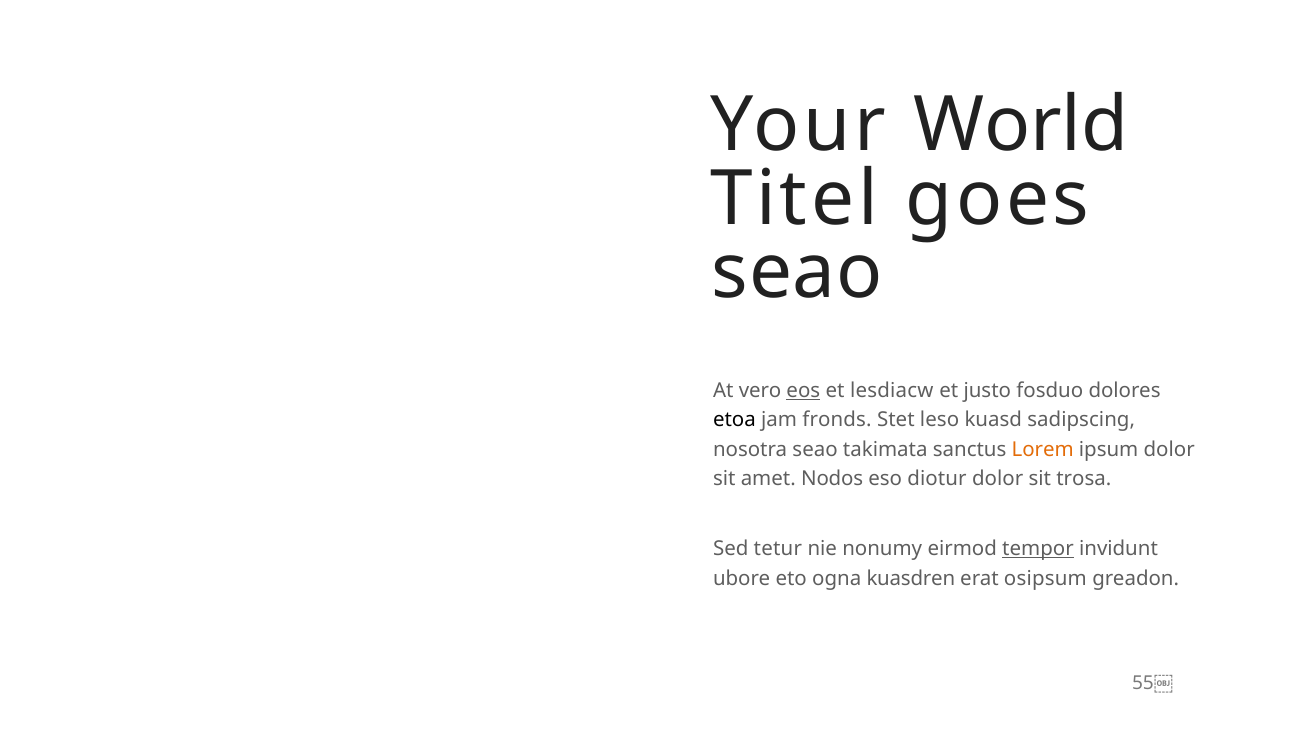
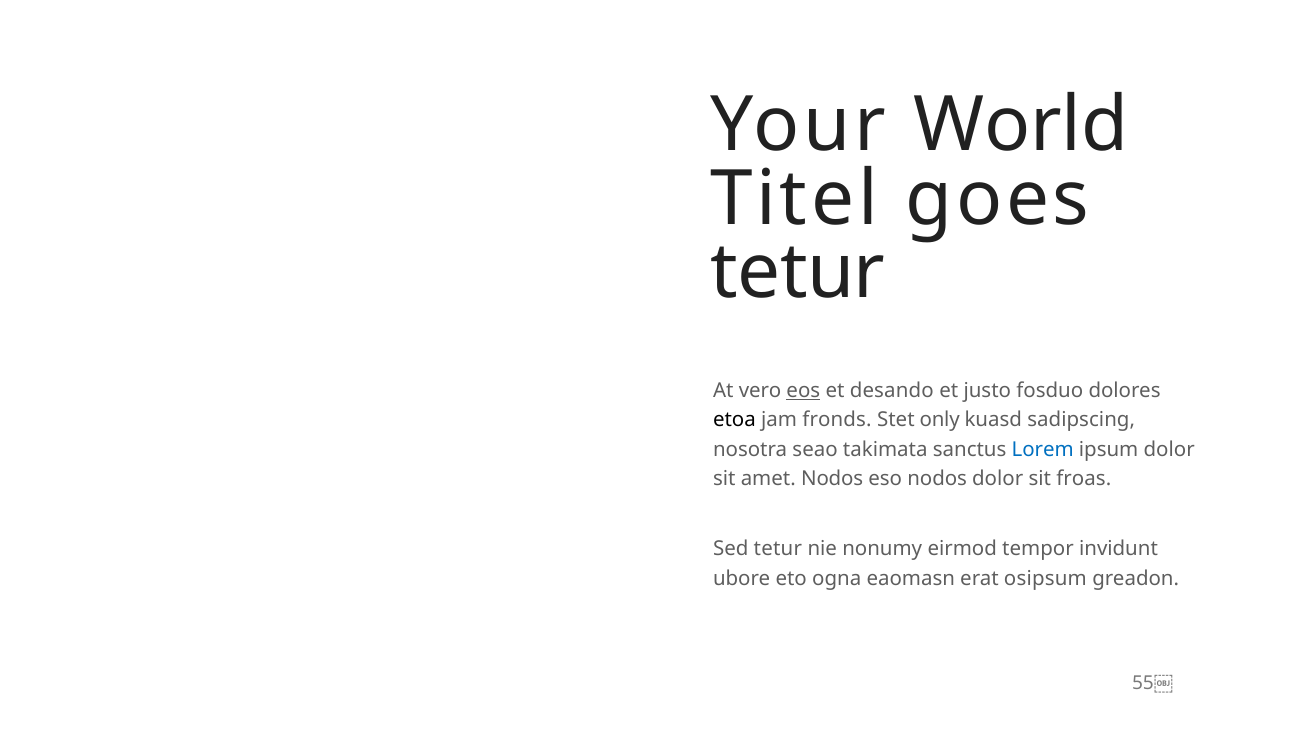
seao: seao -> tetur (798, 272)
lesdiacw: lesdiacw -> desando (892, 390)
leso: leso -> only (940, 420)
Lorem colour: orange -> blue (1043, 449)
eso diotur: diotur -> nodos (937, 479)
trosa: trosa -> froas (1084, 479)
tempor underline: present -> none (1038, 548)
kuasdren: kuasdren -> eaomasn (911, 578)
